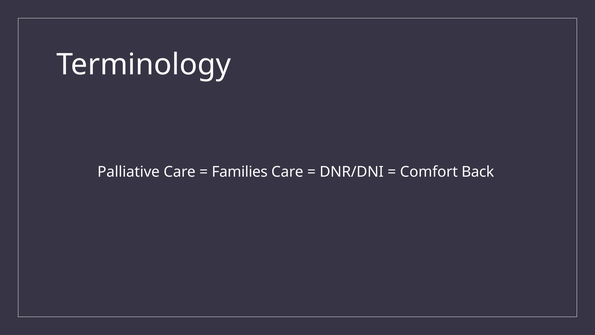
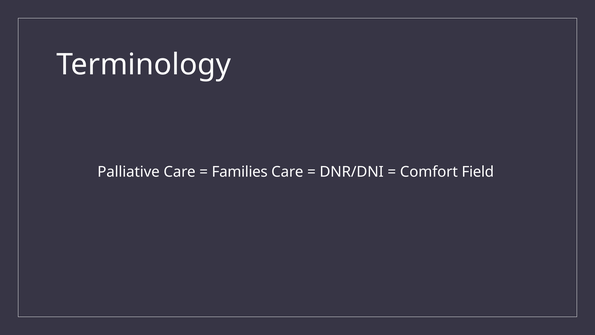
Back: Back -> Field (478, 172)
